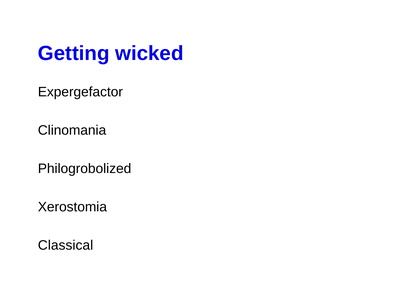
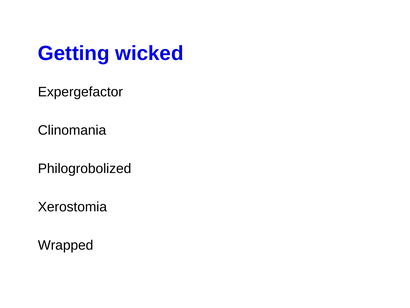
Classical: Classical -> Wrapped (66, 245)
